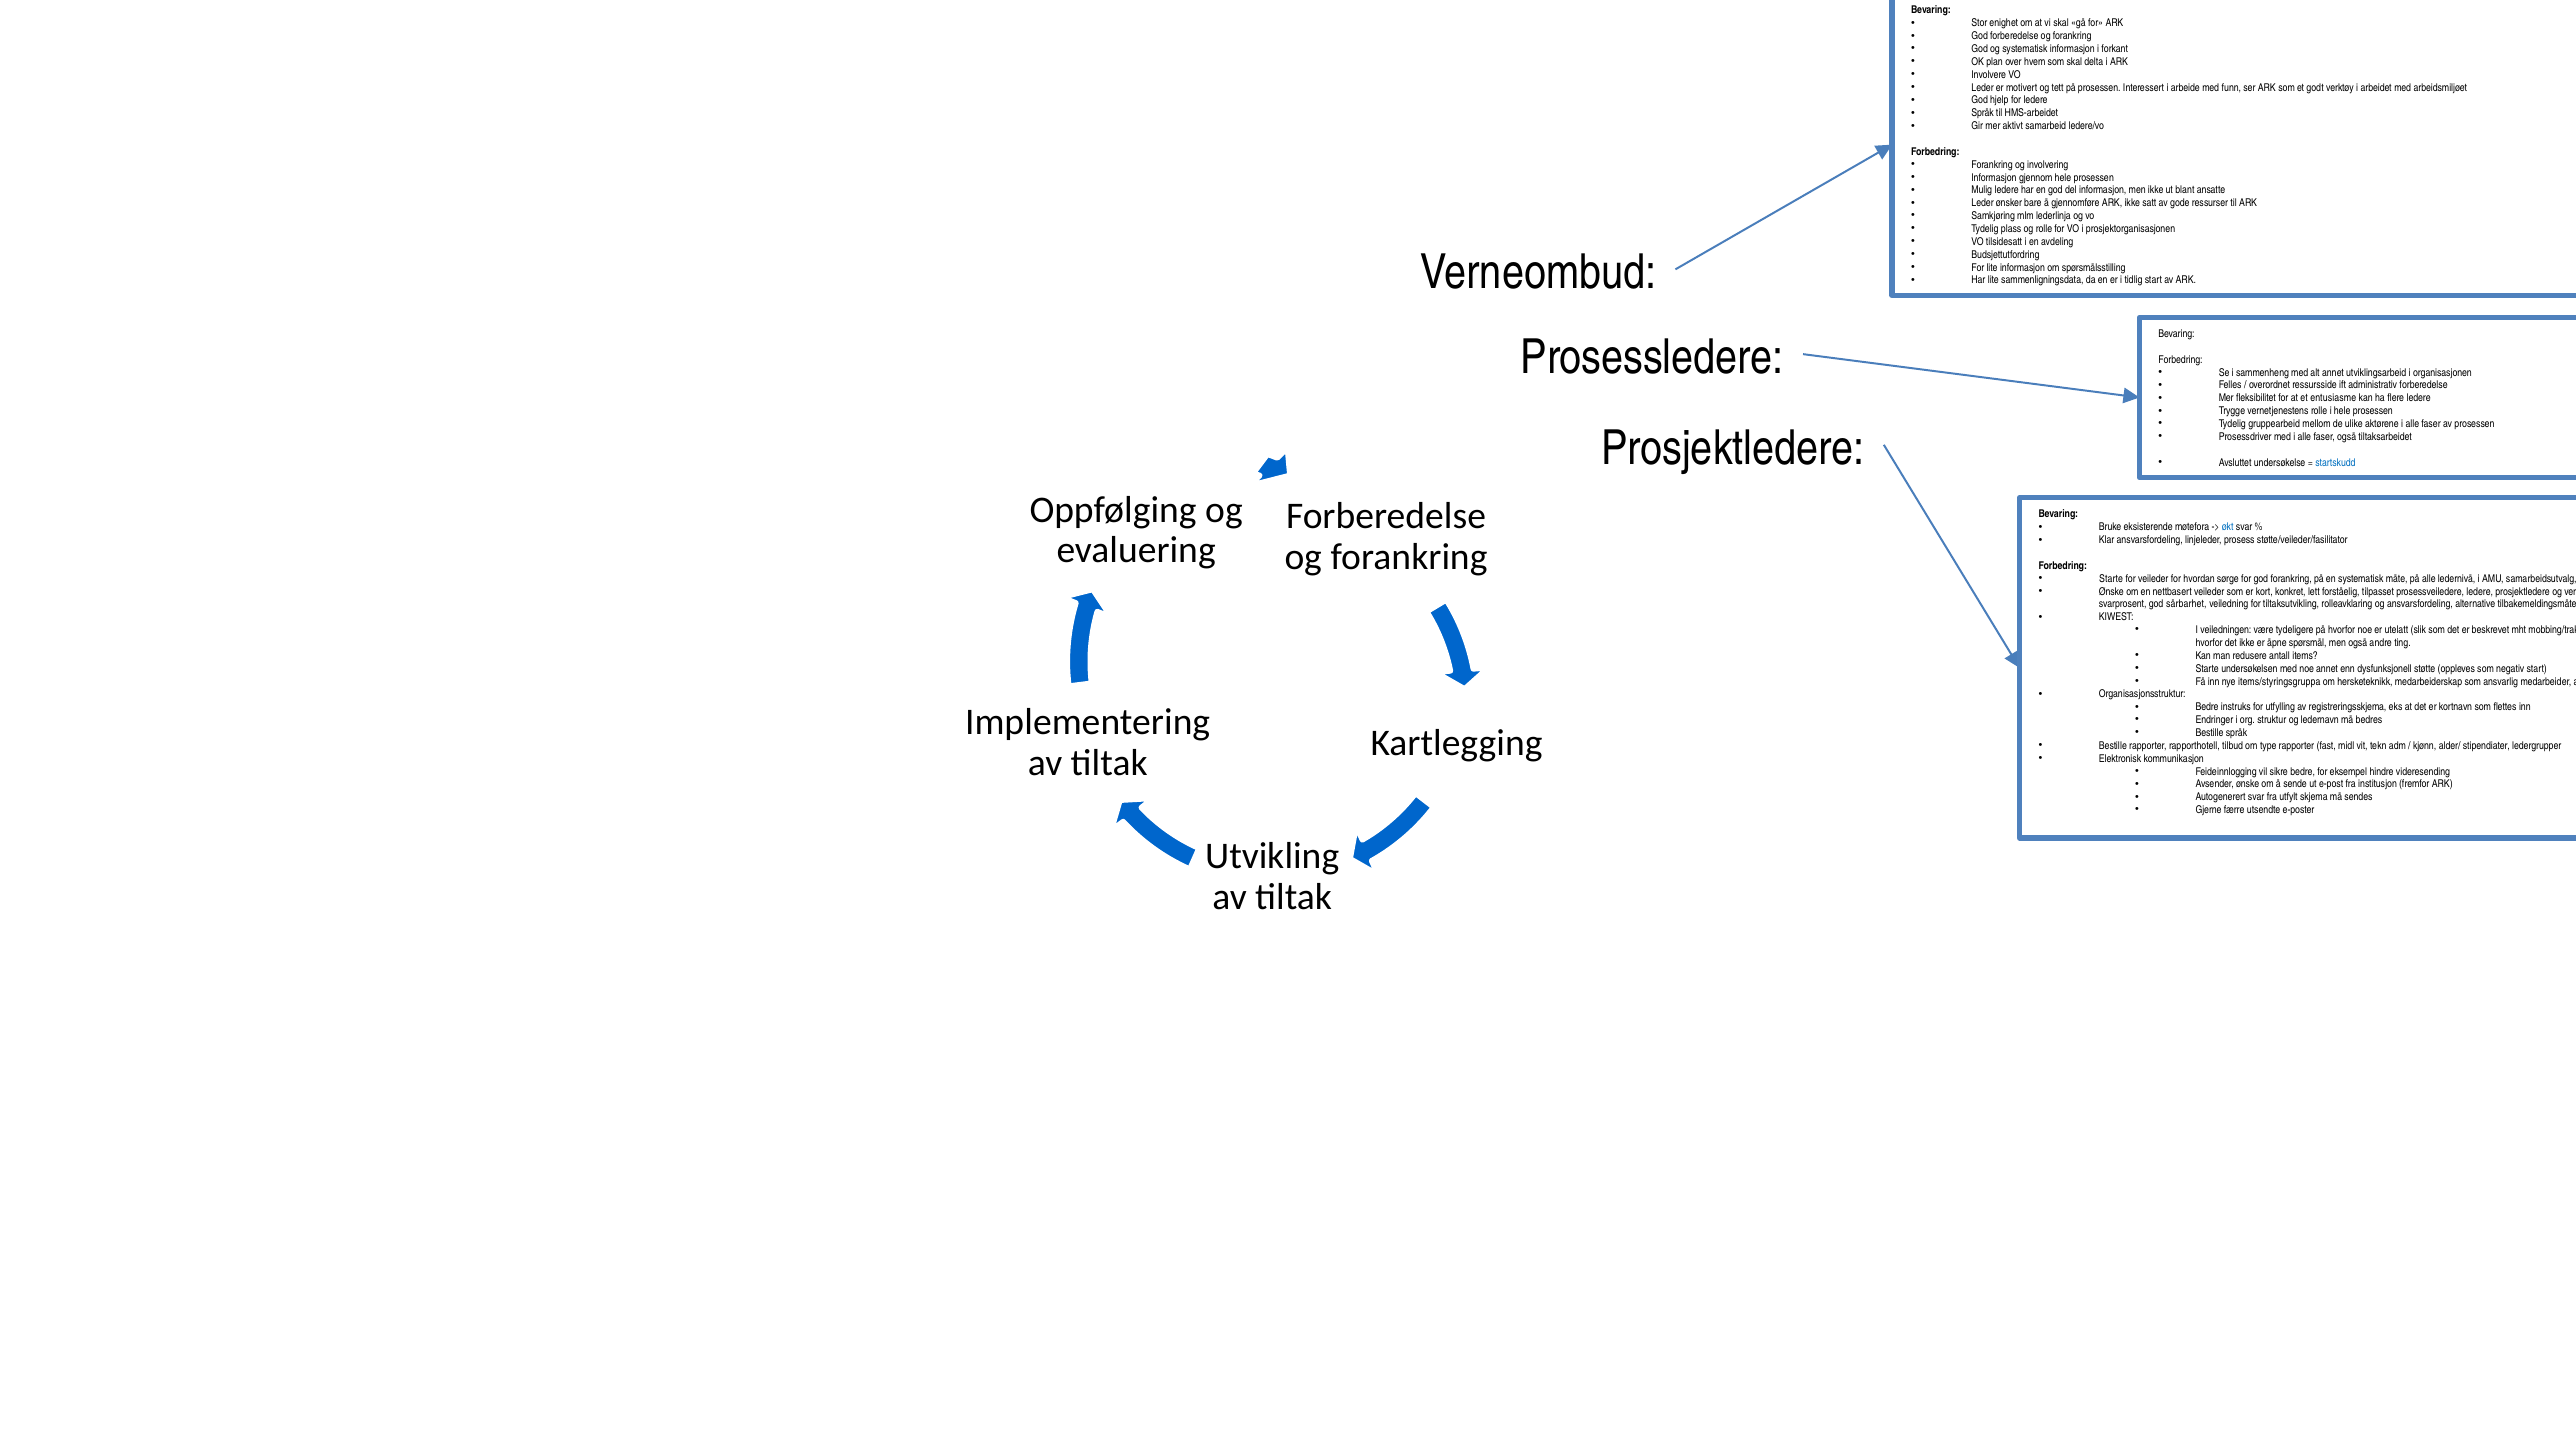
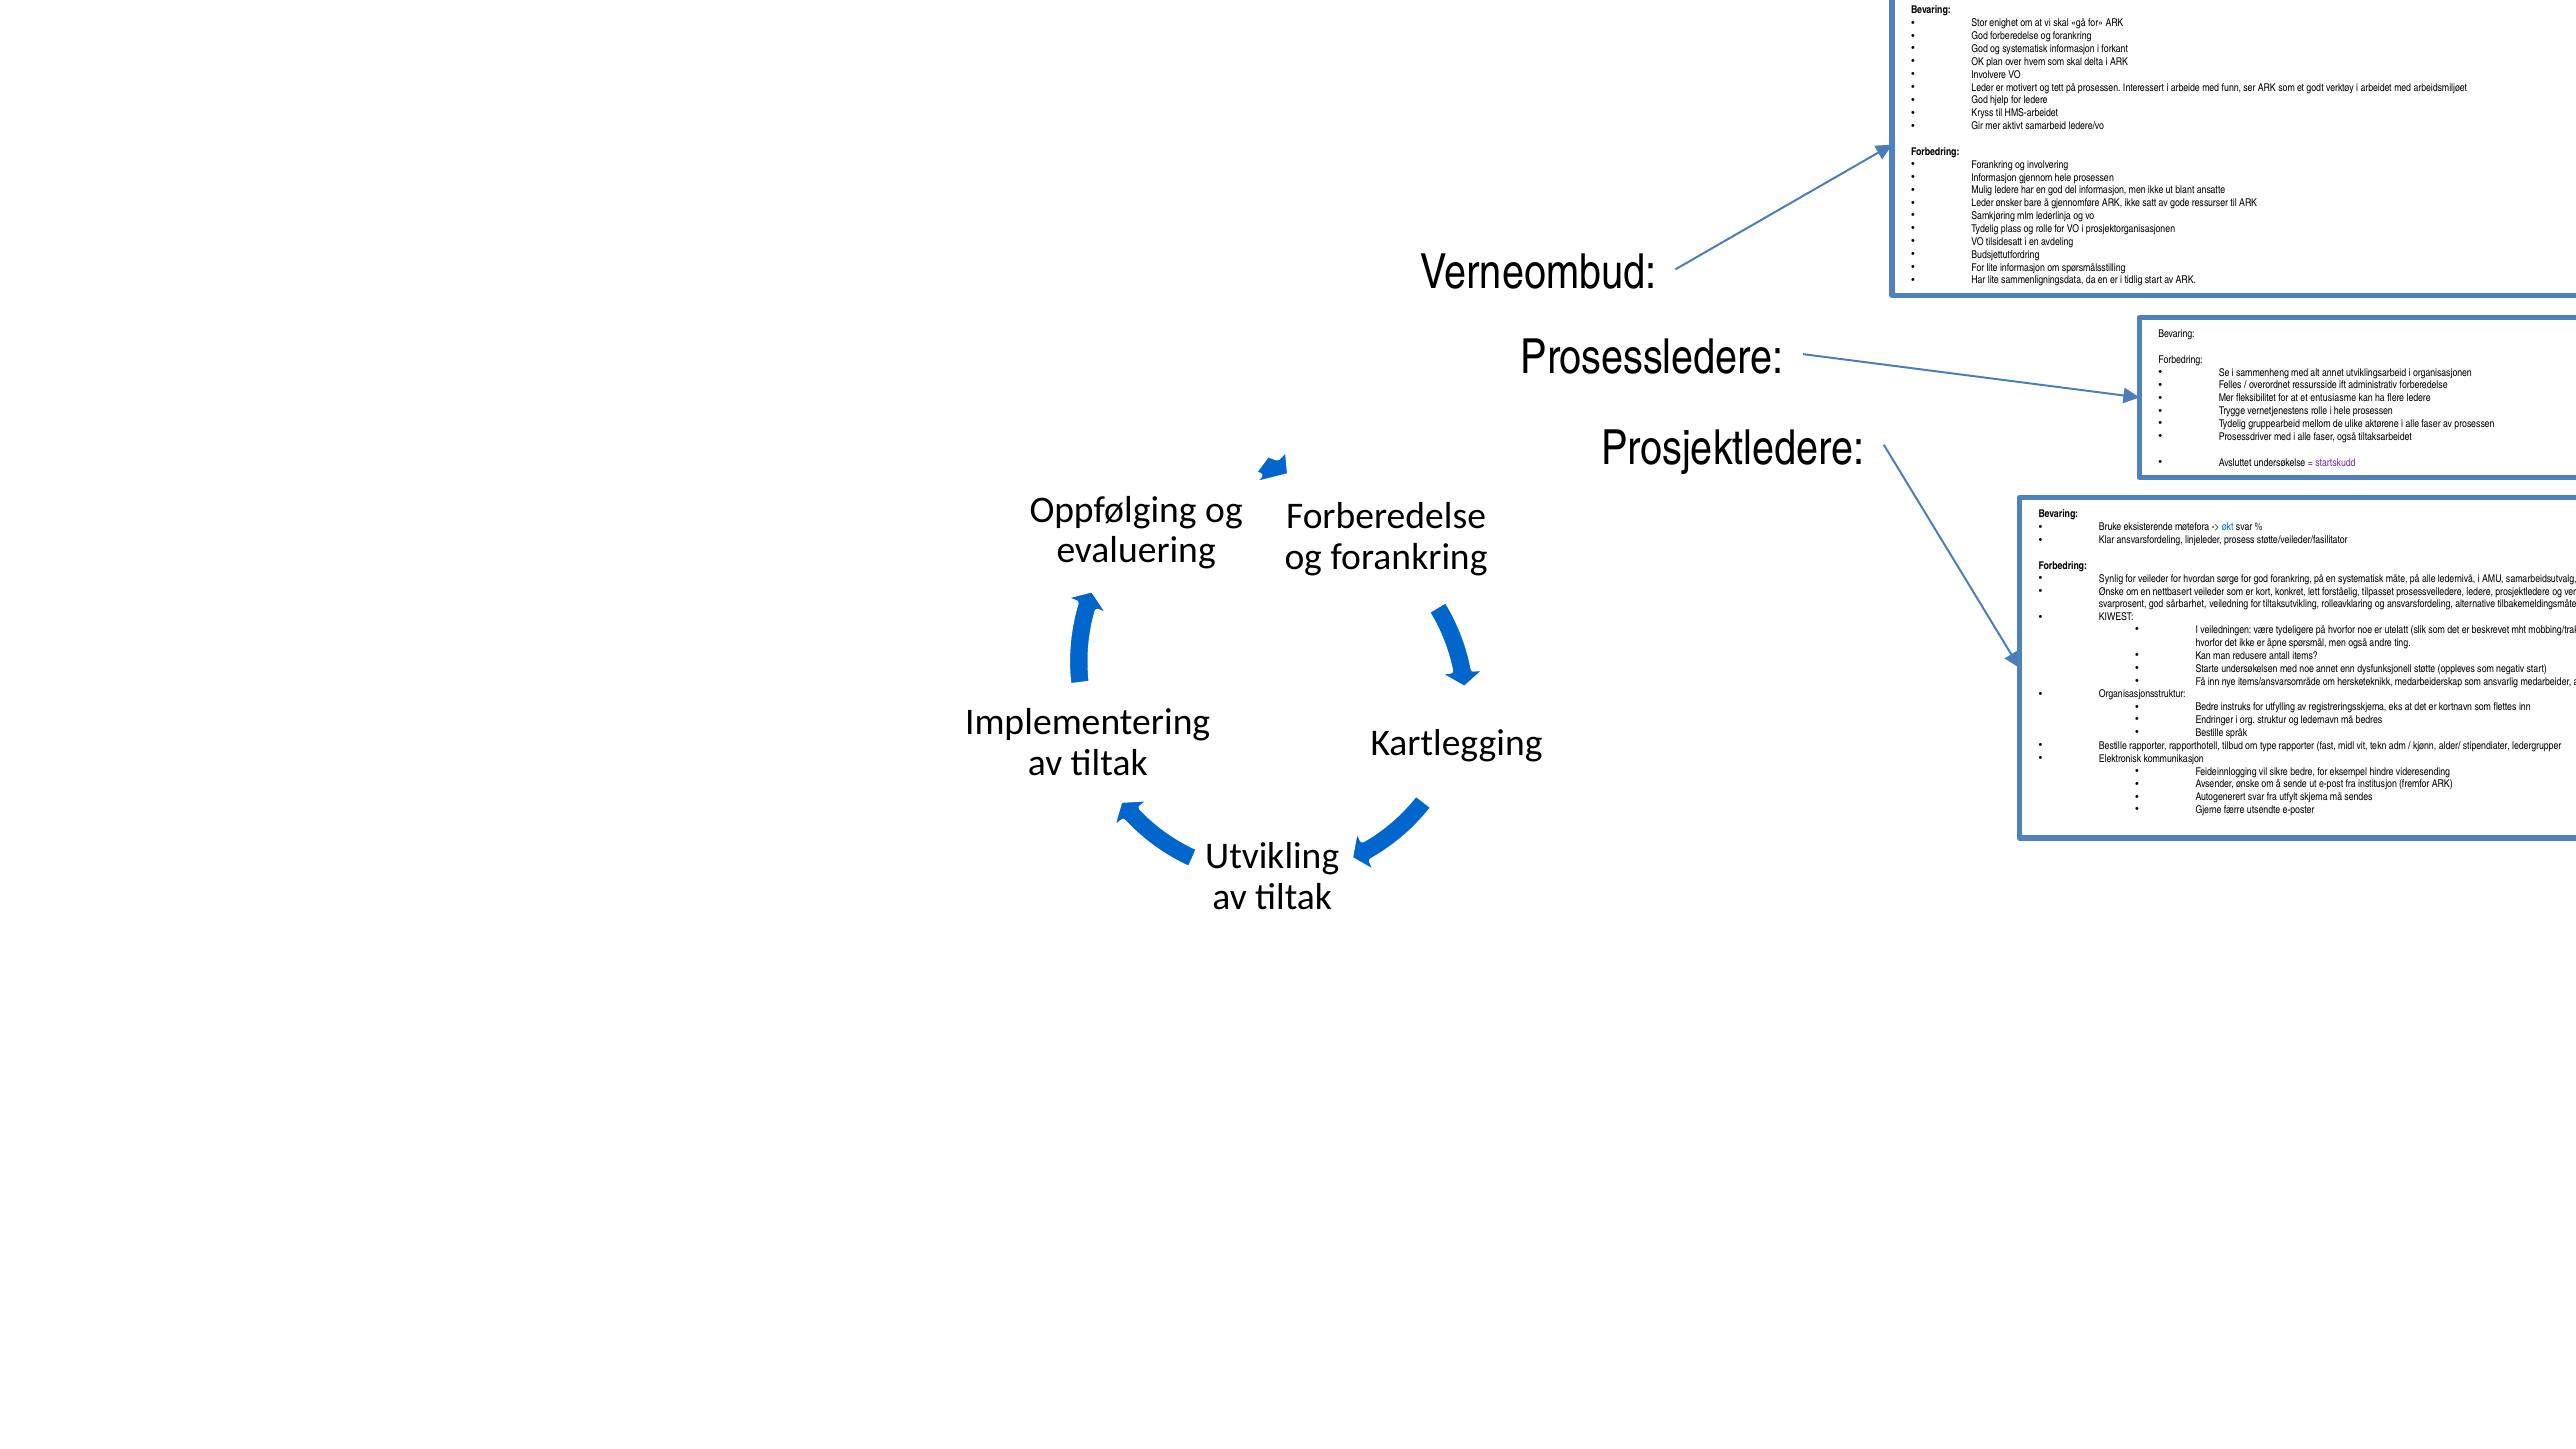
Språk: Språk -> Kryss (1982, 113)
startskudd colour: blue -> purple (2335, 463)
Starte: Starte -> Synlig (2111, 579)
items/styringsgruppa: items/styringsgruppa -> items/ansvarsområde (2279, 682)
